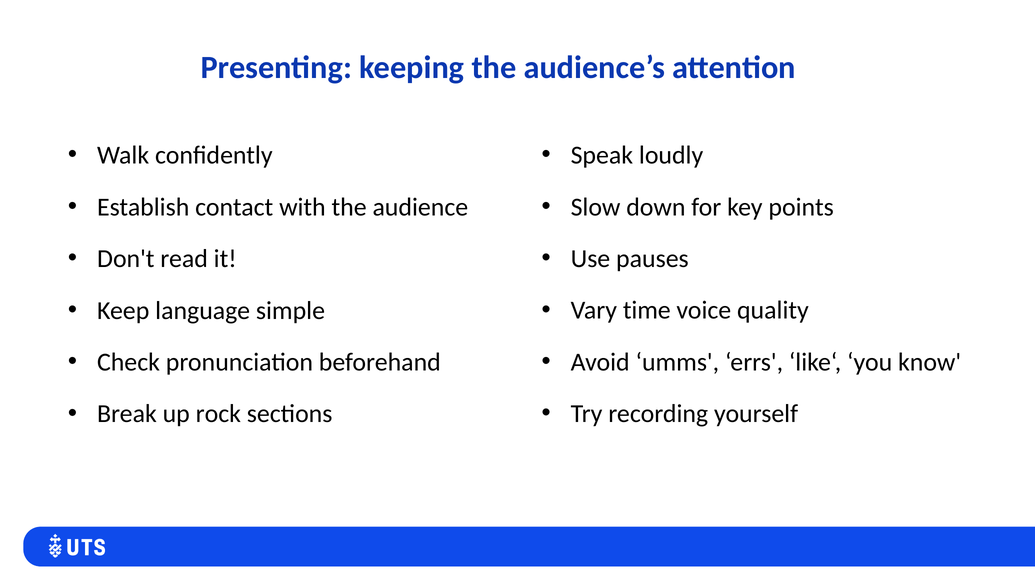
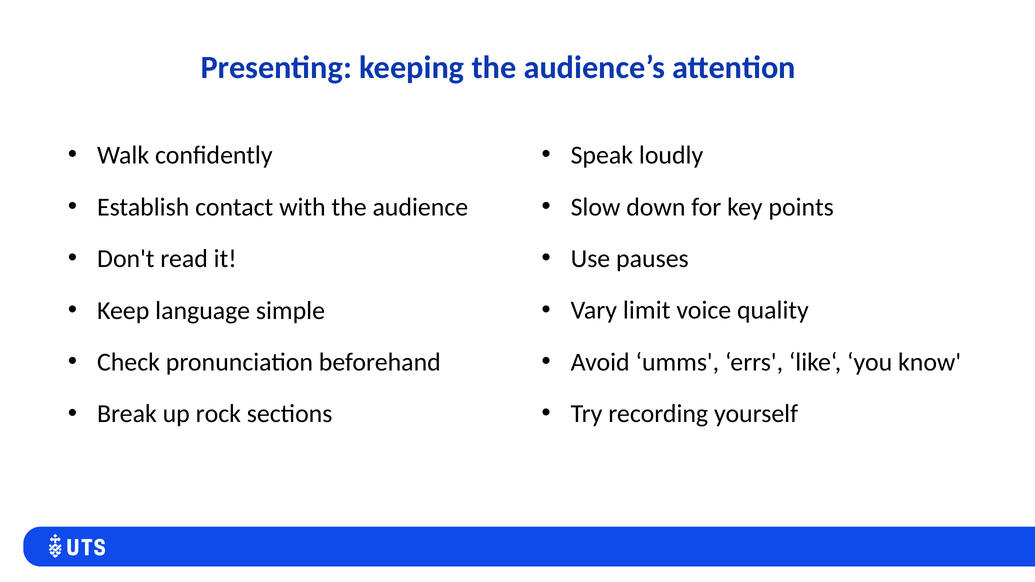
time: time -> limit (647, 311)
